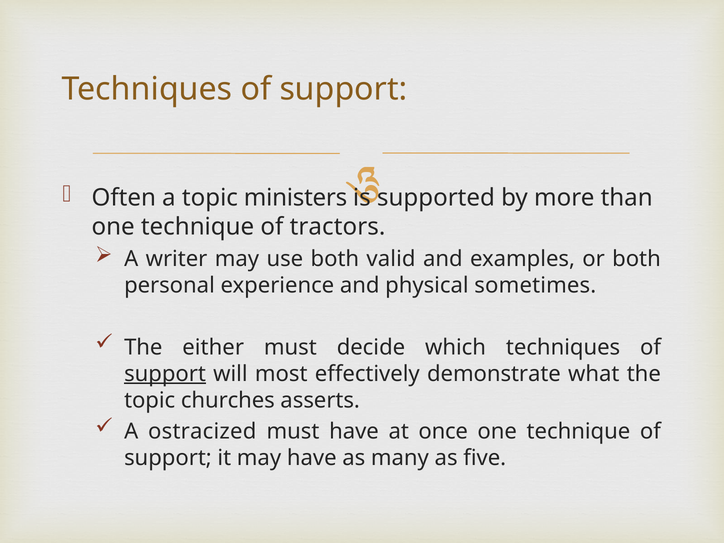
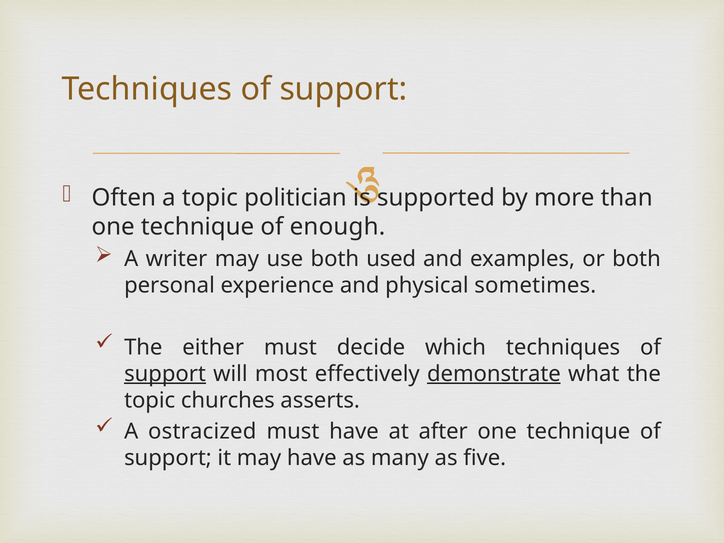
ministers: ministers -> politician (295, 198)
tractors: tractors -> enough (337, 227)
valid: valid -> used (391, 259)
demonstrate underline: none -> present (494, 374)
once: once -> after (443, 431)
